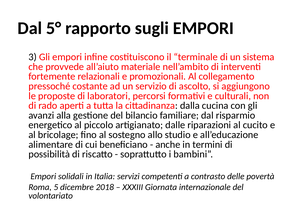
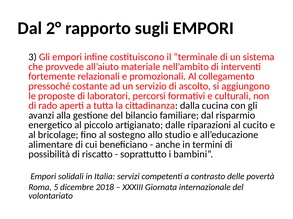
5°: 5° -> 2° (54, 28)
